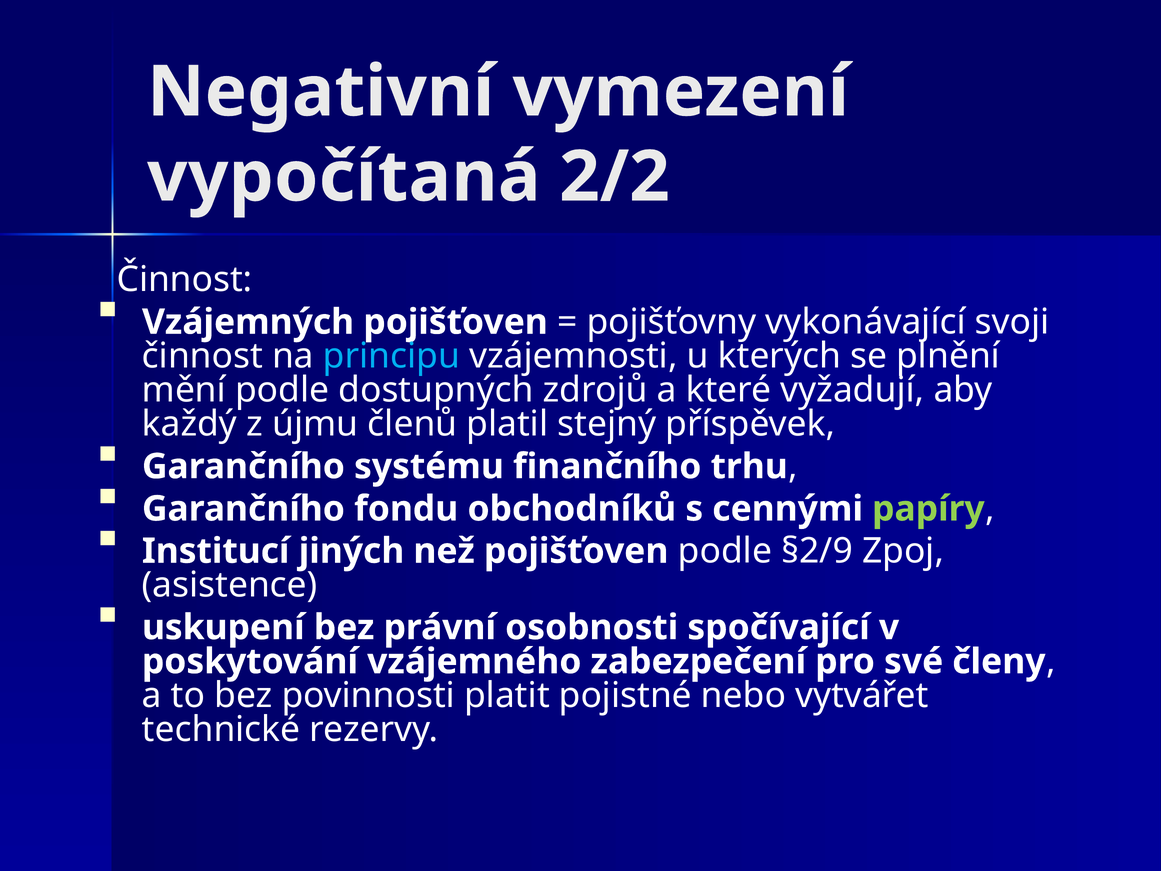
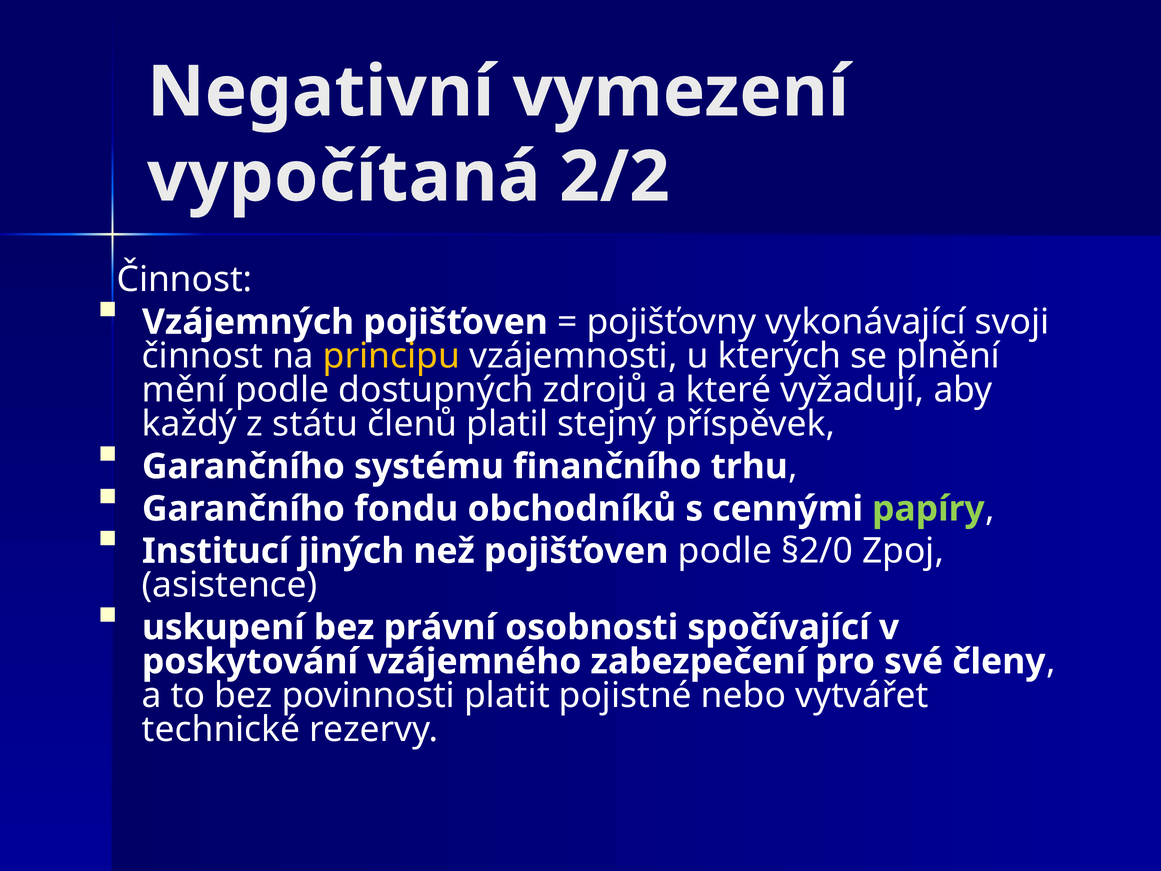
principu colour: light blue -> yellow (392, 356)
újmu: újmu -> státu (315, 424)
§2/9: §2/9 -> §2/0 (817, 551)
